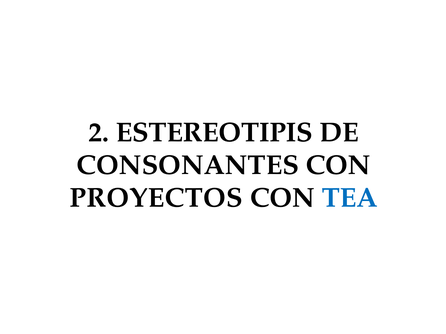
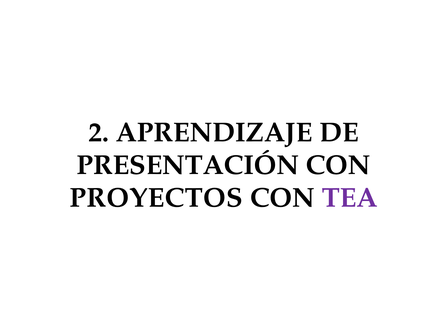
ESTEREOTIPIS: ESTEREOTIPIS -> APRENDIZAJE (214, 133)
CONSONANTES: CONSONANTES -> PRESENTACIÓN (188, 165)
TEA colour: blue -> purple (350, 198)
